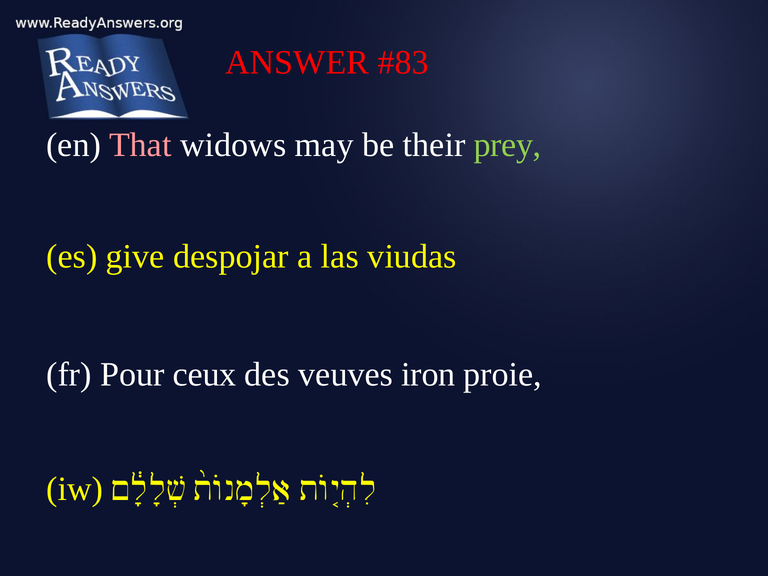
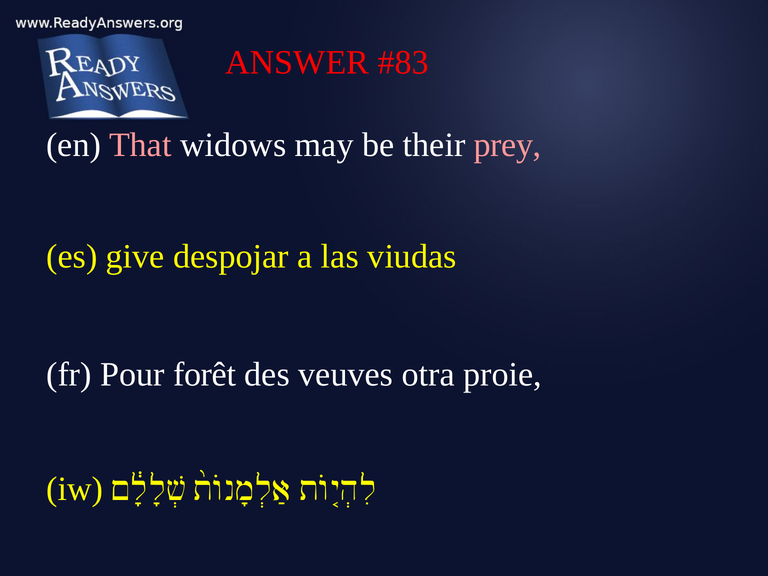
prey colour: light green -> pink (508, 145)
ceux: ceux -> forêt (205, 375)
iron: iron -> otra (428, 375)
